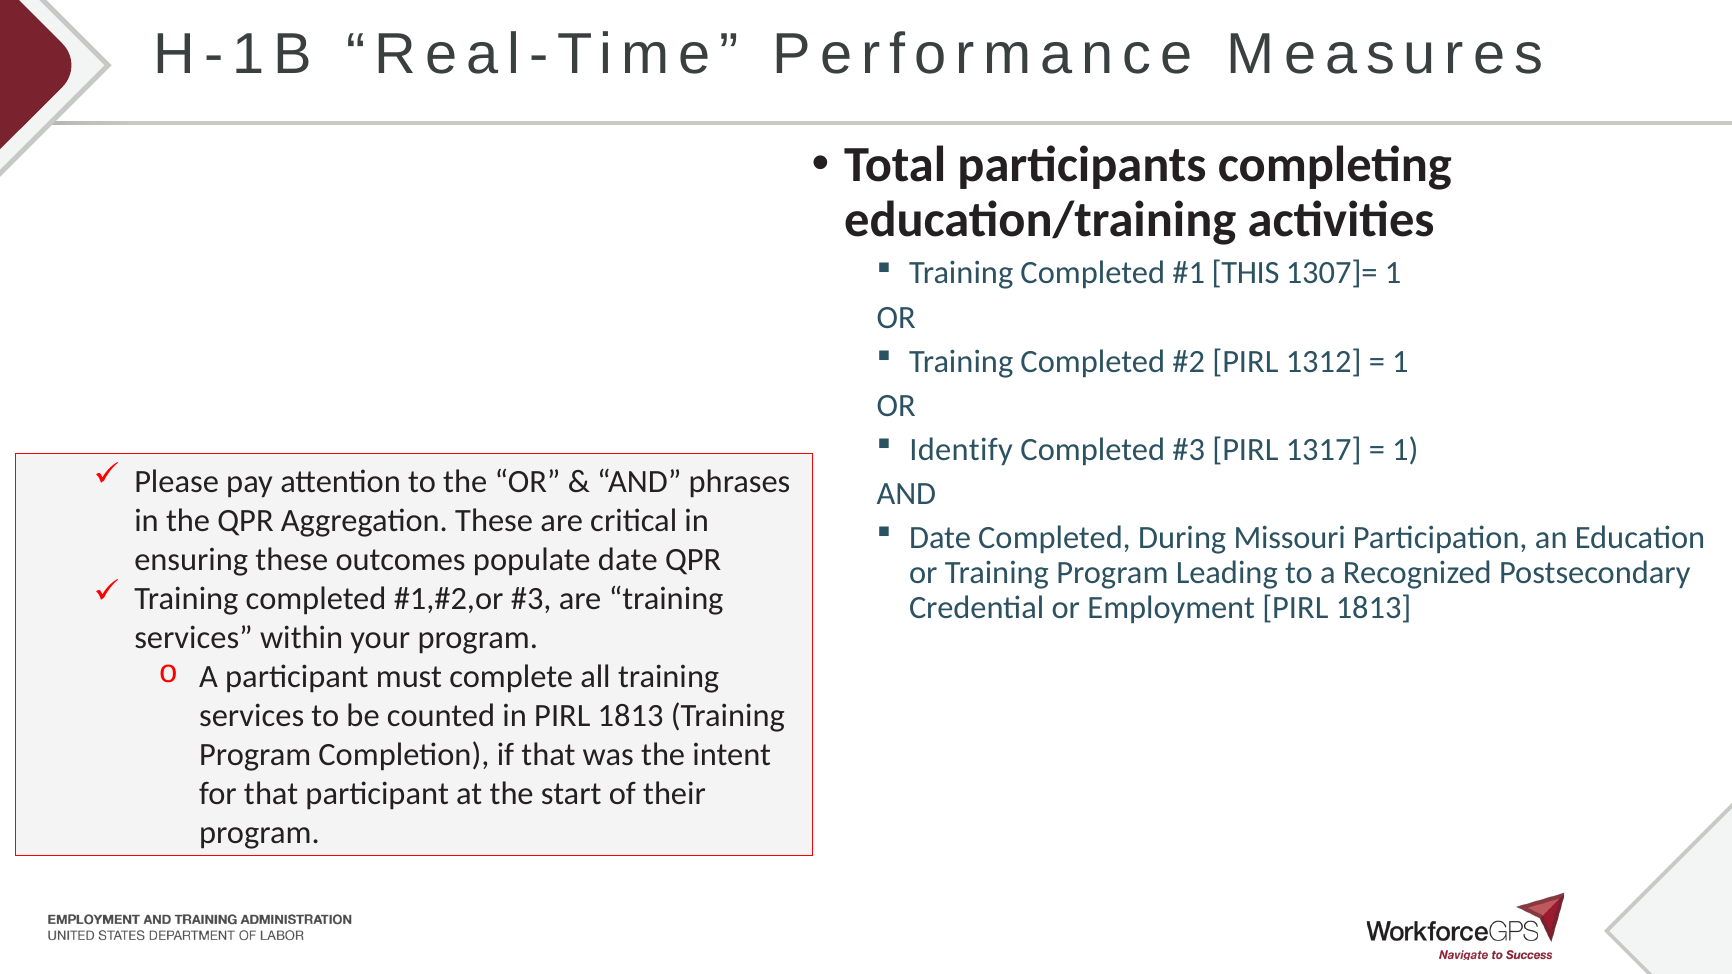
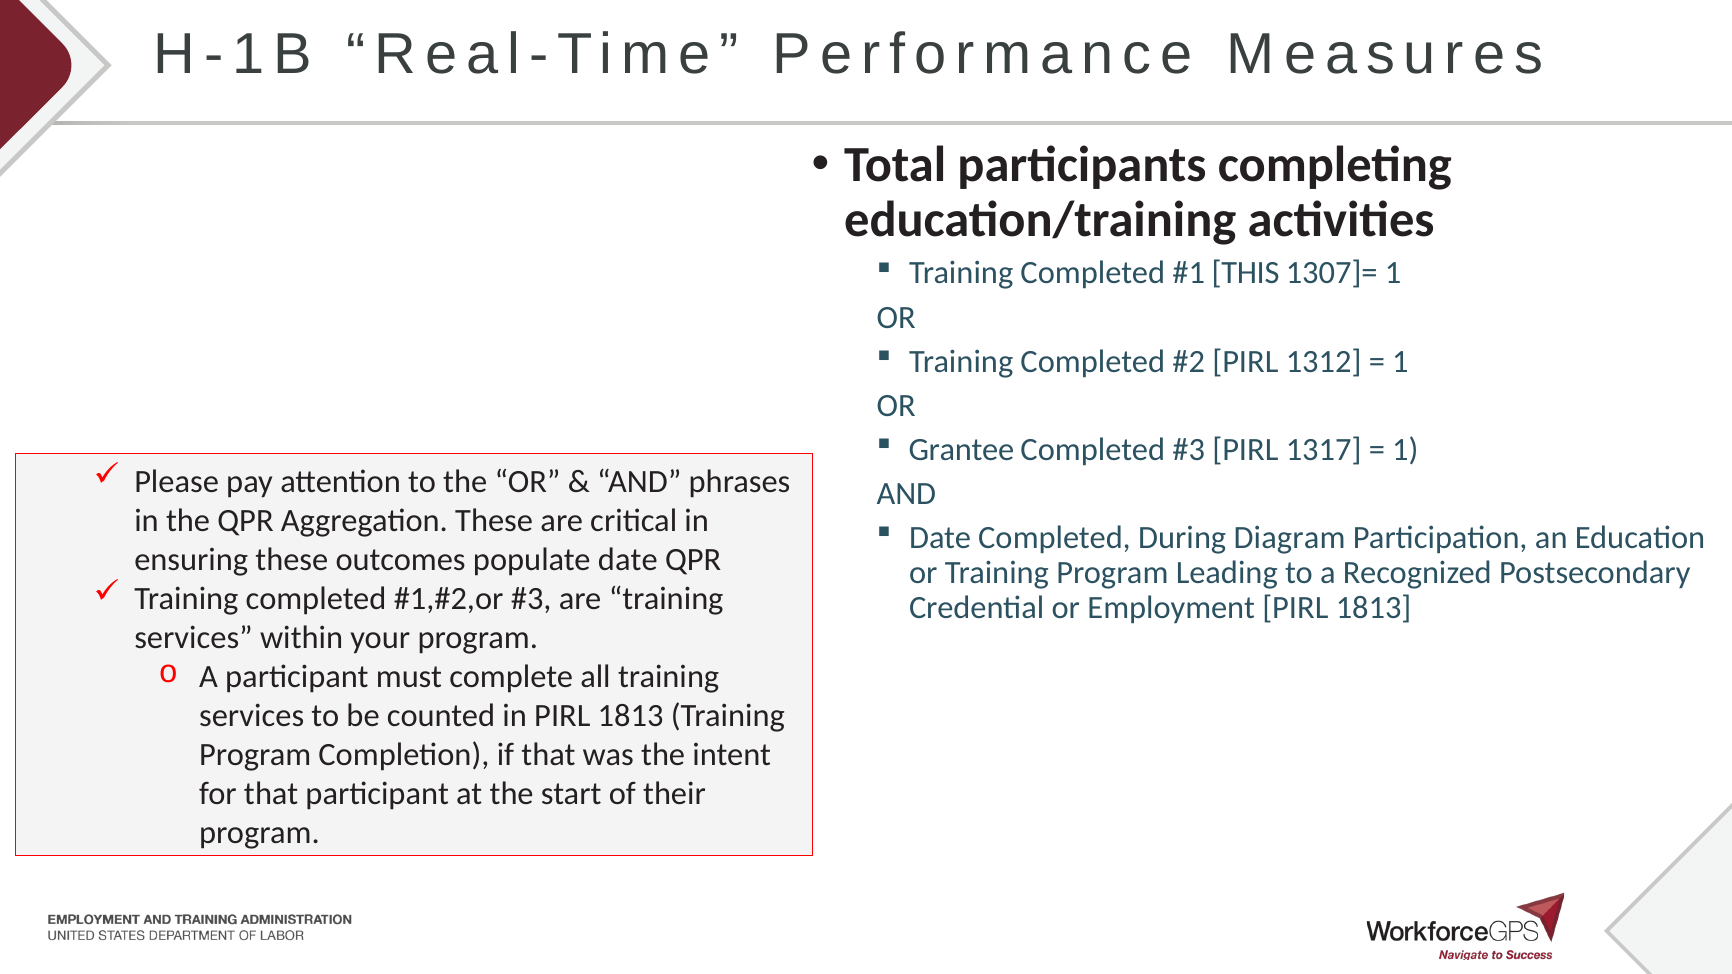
Identify: Identify -> Grantee (961, 450)
Missouri: Missouri -> Diagram (1289, 538)
